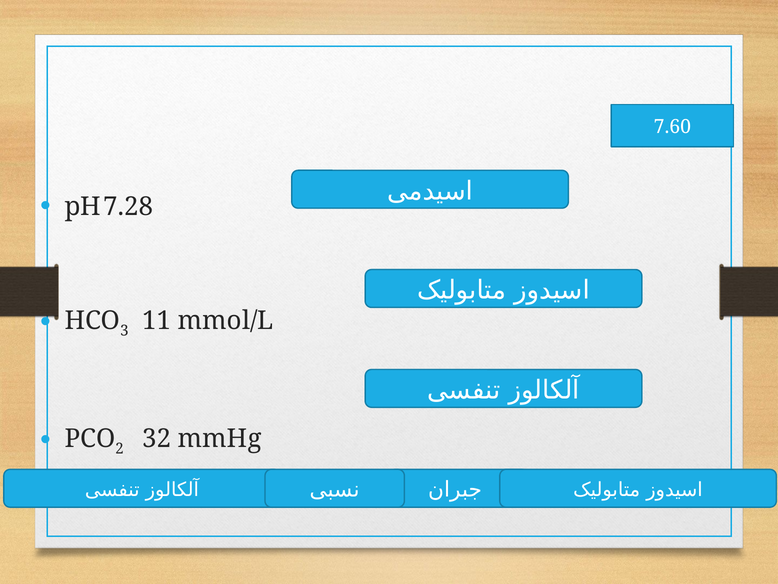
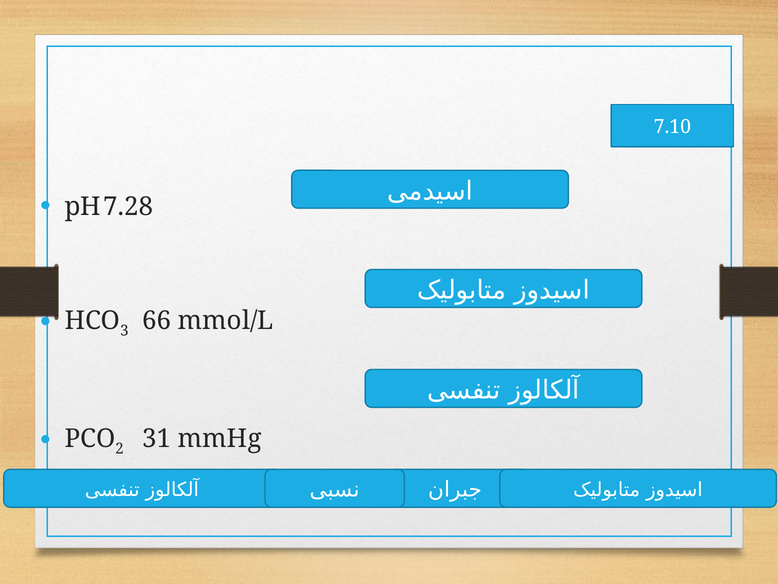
7.60: 7.60 -> 7.10 (672, 127)
11: 11 -> 66 (157, 320)
32: 32 -> 31 (157, 438)
